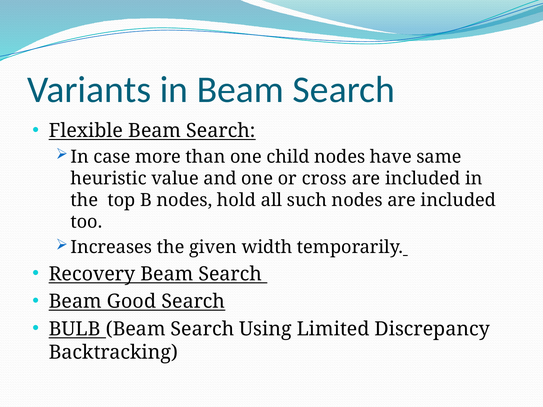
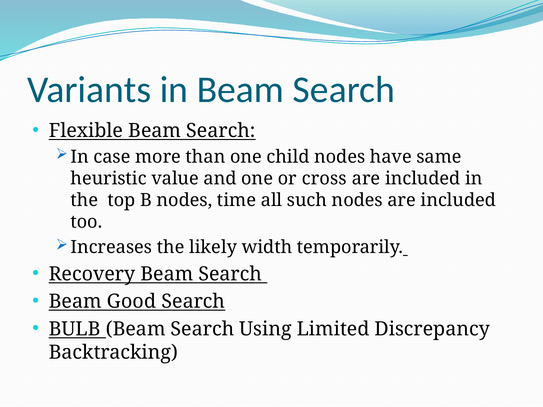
hold: hold -> time (236, 200)
given: given -> likely (213, 247)
